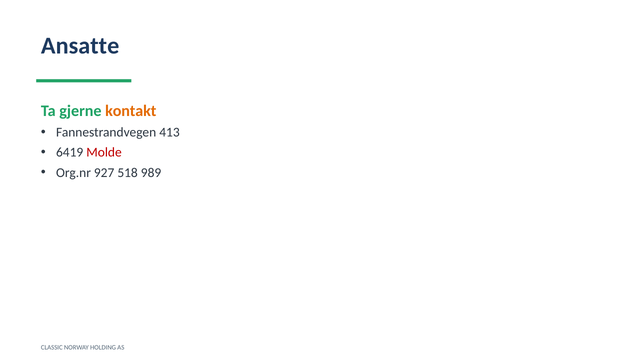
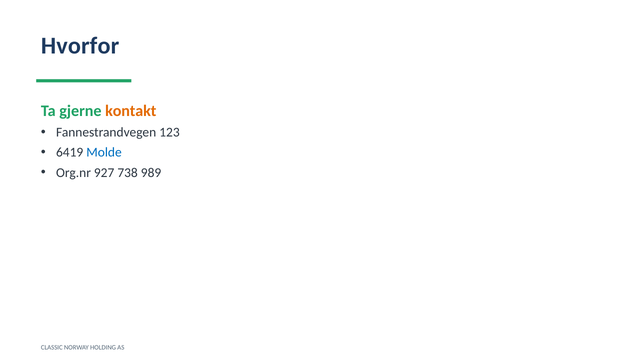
Ansatte: Ansatte -> Hvorfor (80, 46)
413: 413 -> 123 (169, 132)
Molde colour: red -> blue (104, 153)
518: 518 -> 738 (128, 173)
